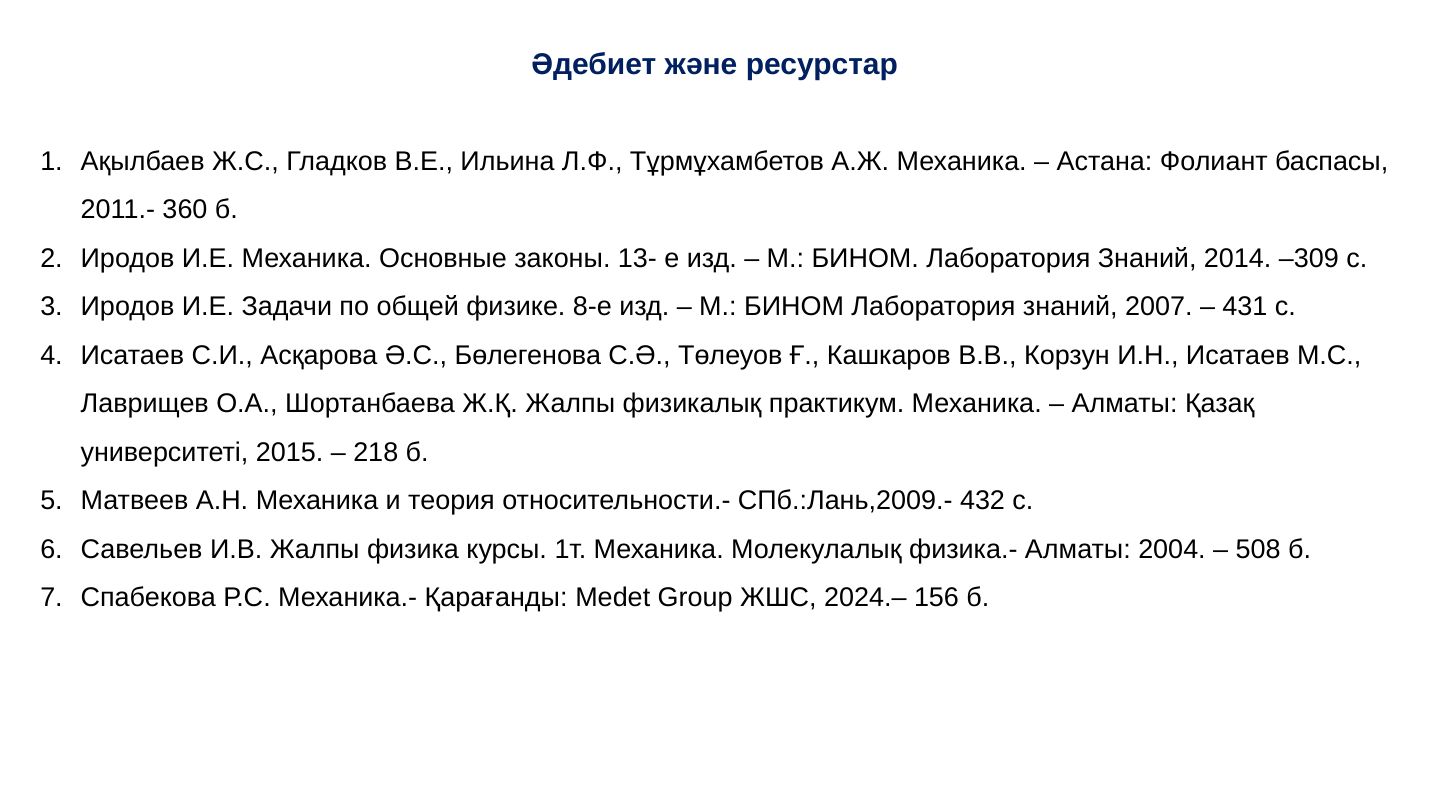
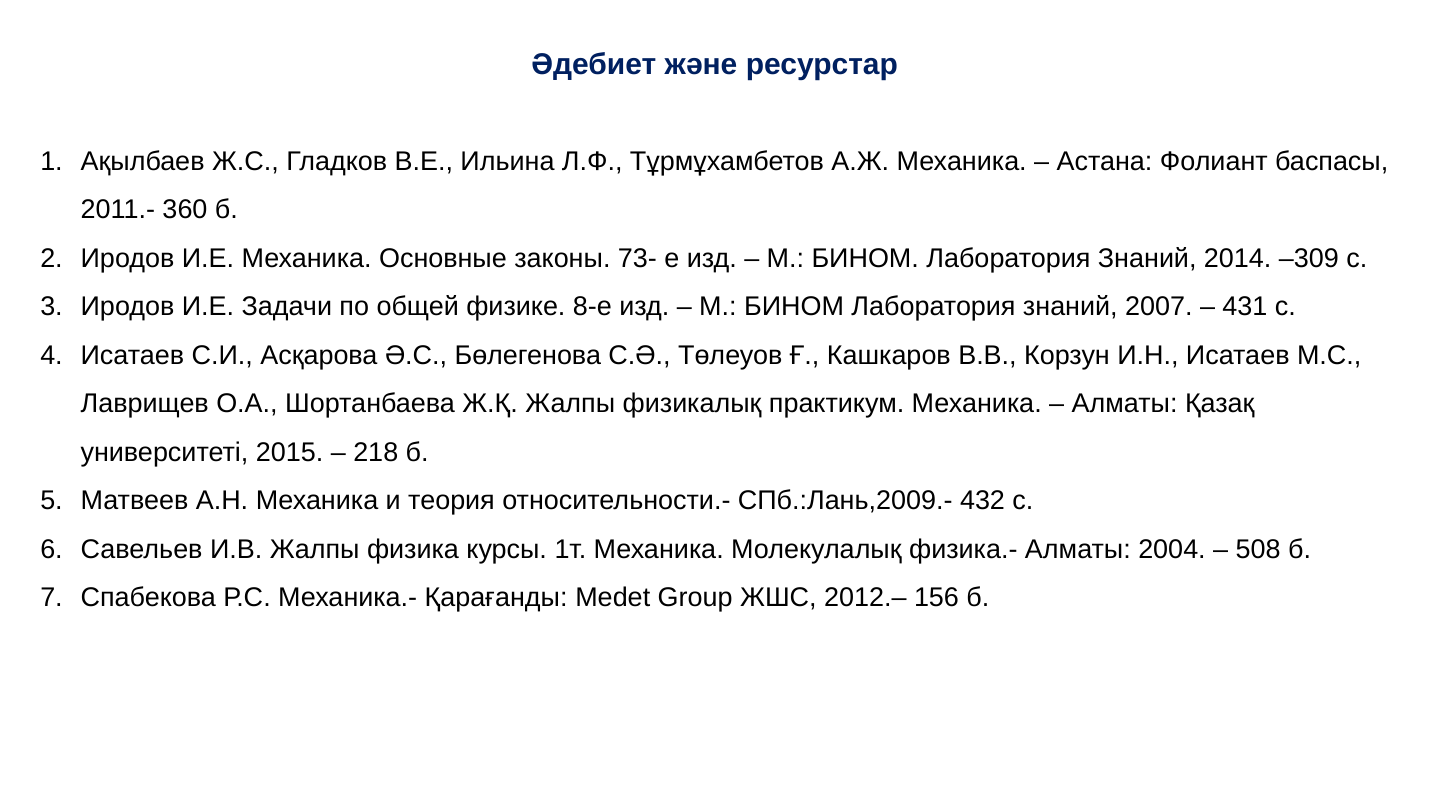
13-: 13- -> 73- (637, 258)
2024.–: 2024.– -> 2012.– (865, 598)
